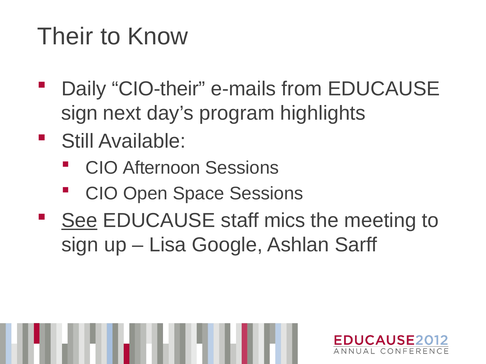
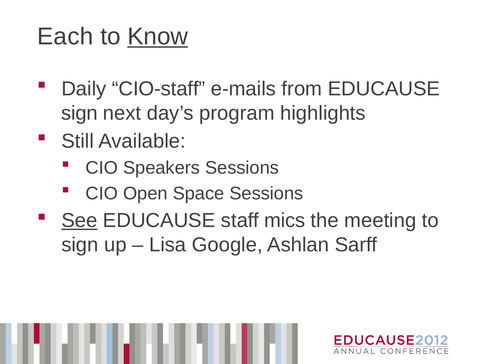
Their: Their -> Each (65, 37)
Know underline: none -> present (158, 37)
CIO-their: CIO-their -> CIO-staff (159, 89)
Afternoon: Afternoon -> Speakers (162, 168)
